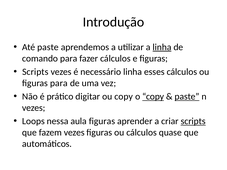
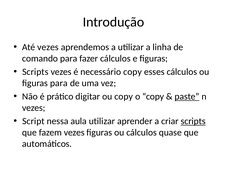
Até paste: paste -> vezes (48, 47)
linha underline: present -> none (162, 47)
necessário linha: linha -> copy (133, 72)
copy underline: present -> none (153, 97)
Loops: Loops -> Script (33, 121)
aula figuras: figuras -> utilizar (102, 121)
